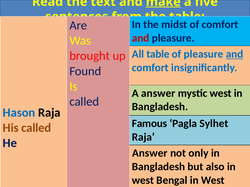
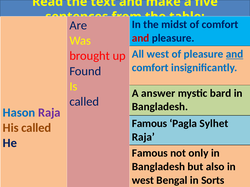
make underline: present -> none (163, 2)
All table: table -> west (158, 54)
mystic west: west -> bard (221, 93)
Raja colour: black -> purple (49, 113)
Answer: Answer -> Famous (150, 154)
Bengal in West: West -> Sorts (213, 181)
